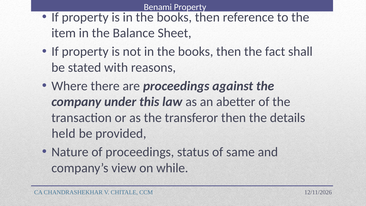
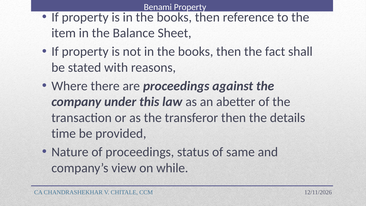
held: held -> time (64, 133)
